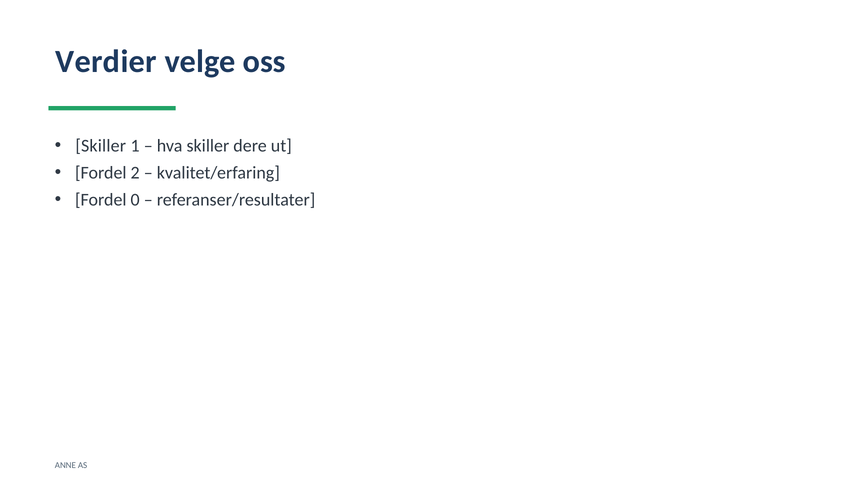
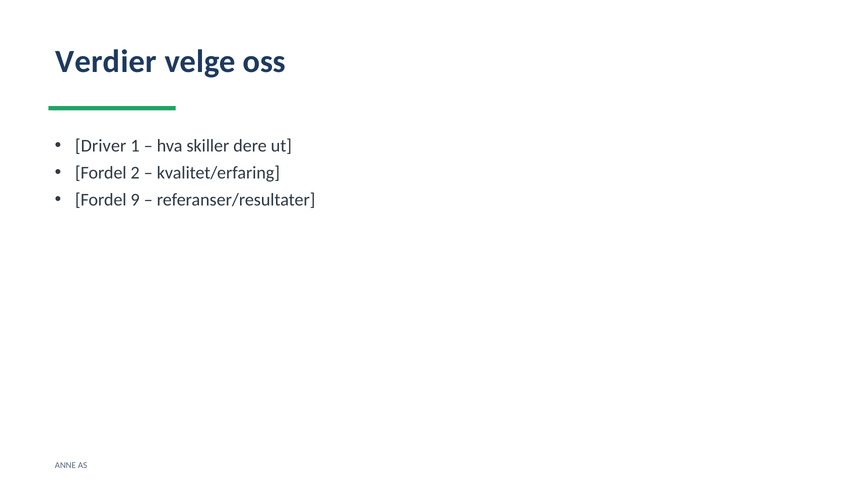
Skiller: Skiller -> Driver (101, 146)
0: 0 -> 9 (135, 200)
